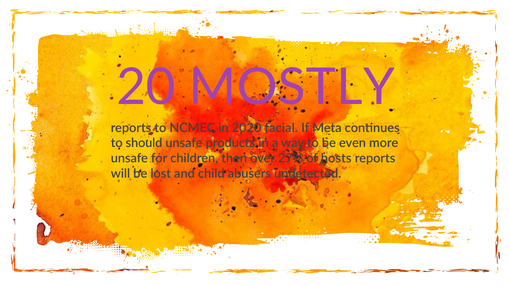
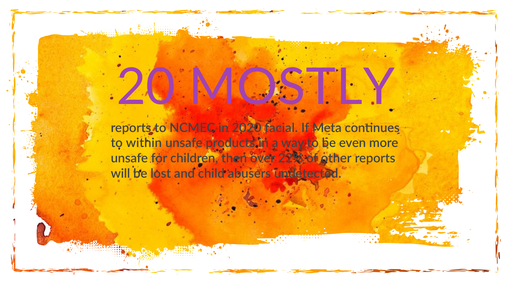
should: should -> within (144, 143)
27%: 27% -> 22% (291, 159)
hosts: hosts -> other (336, 159)
